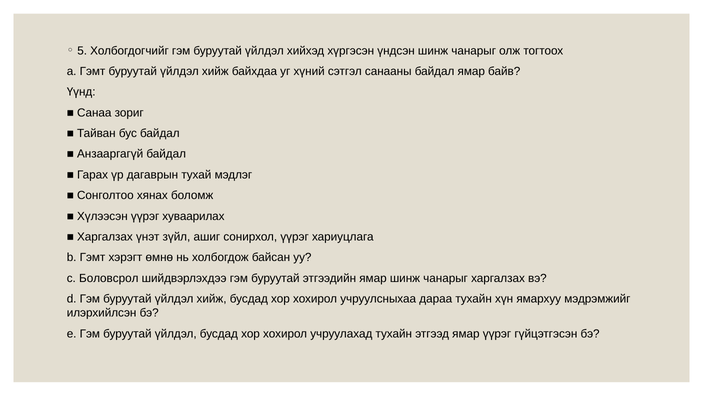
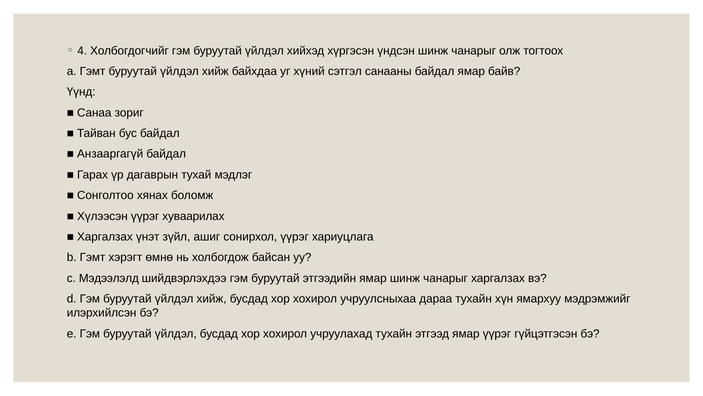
5: 5 -> 4 (82, 51)
Боловсрол: Боловсрол -> Мэдээлэлд (109, 278)
